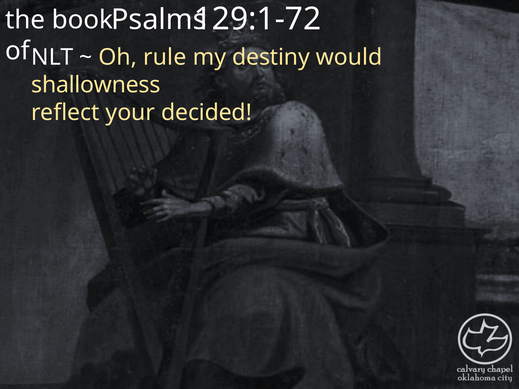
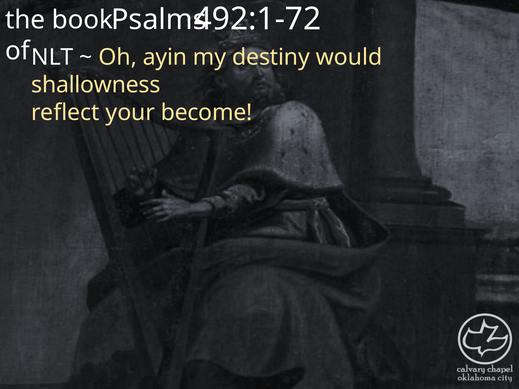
129:1-72: 129:1-72 -> 492:1-72 (257, 19)
rule: rule -> ayin (165, 57)
decided: decided -> become (207, 113)
